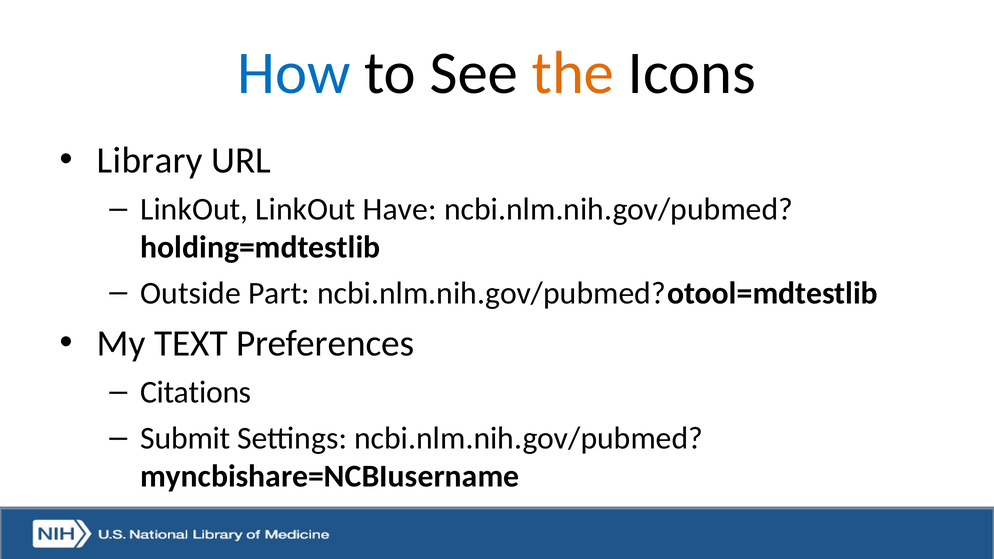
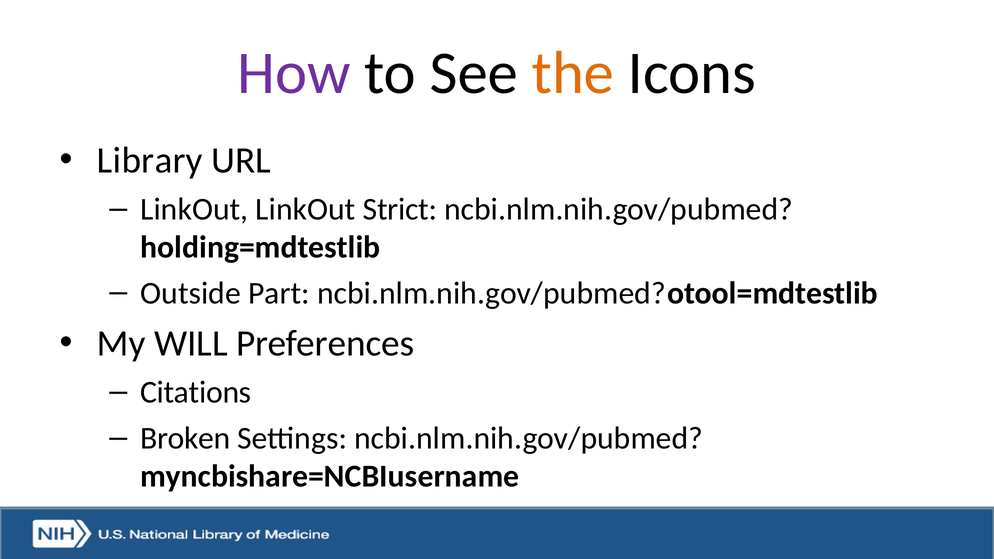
How colour: blue -> purple (294, 73)
Have: Have -> Strict (400, 209)
TEXT: TEXT -> WILL (191, 344)
Submit: Submit -> Broken (185, 438)
